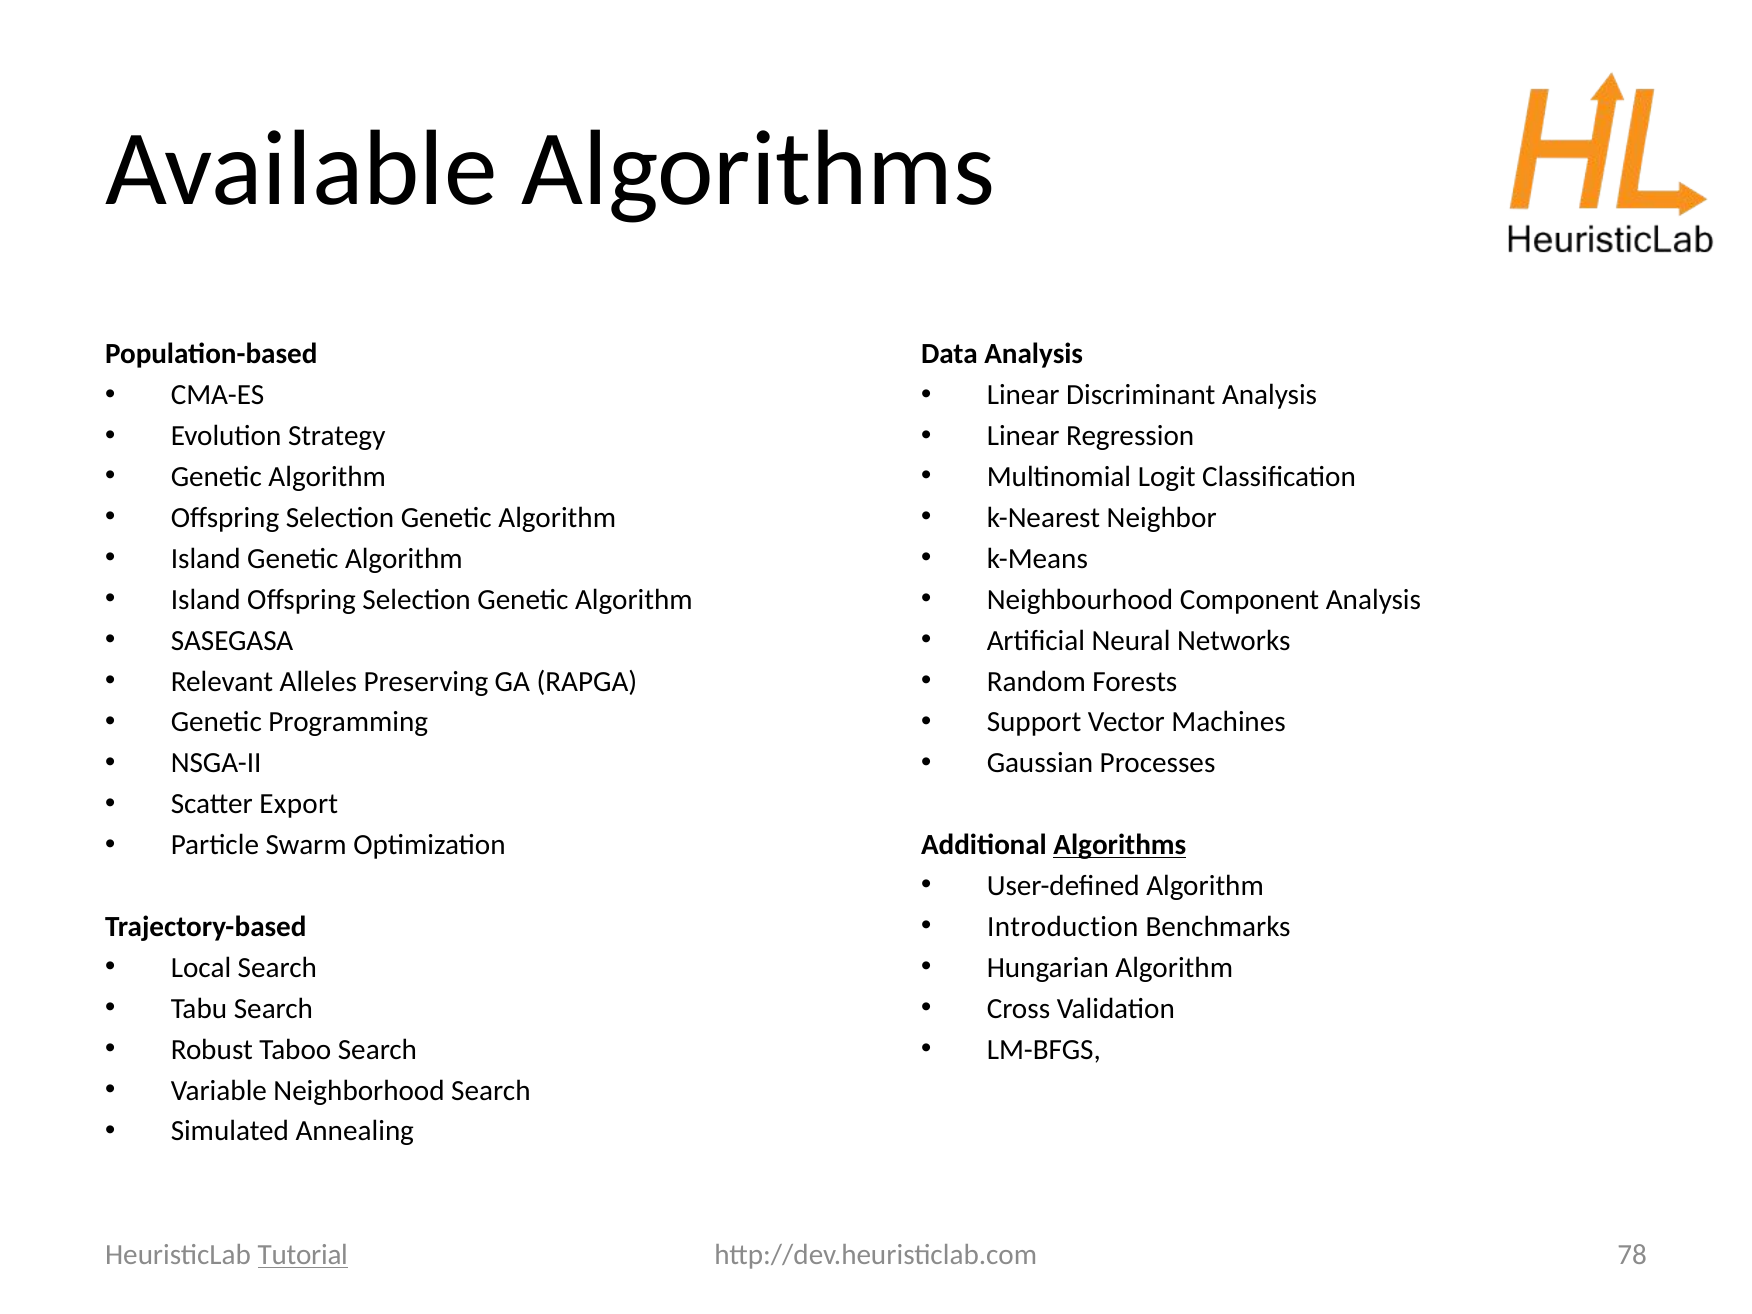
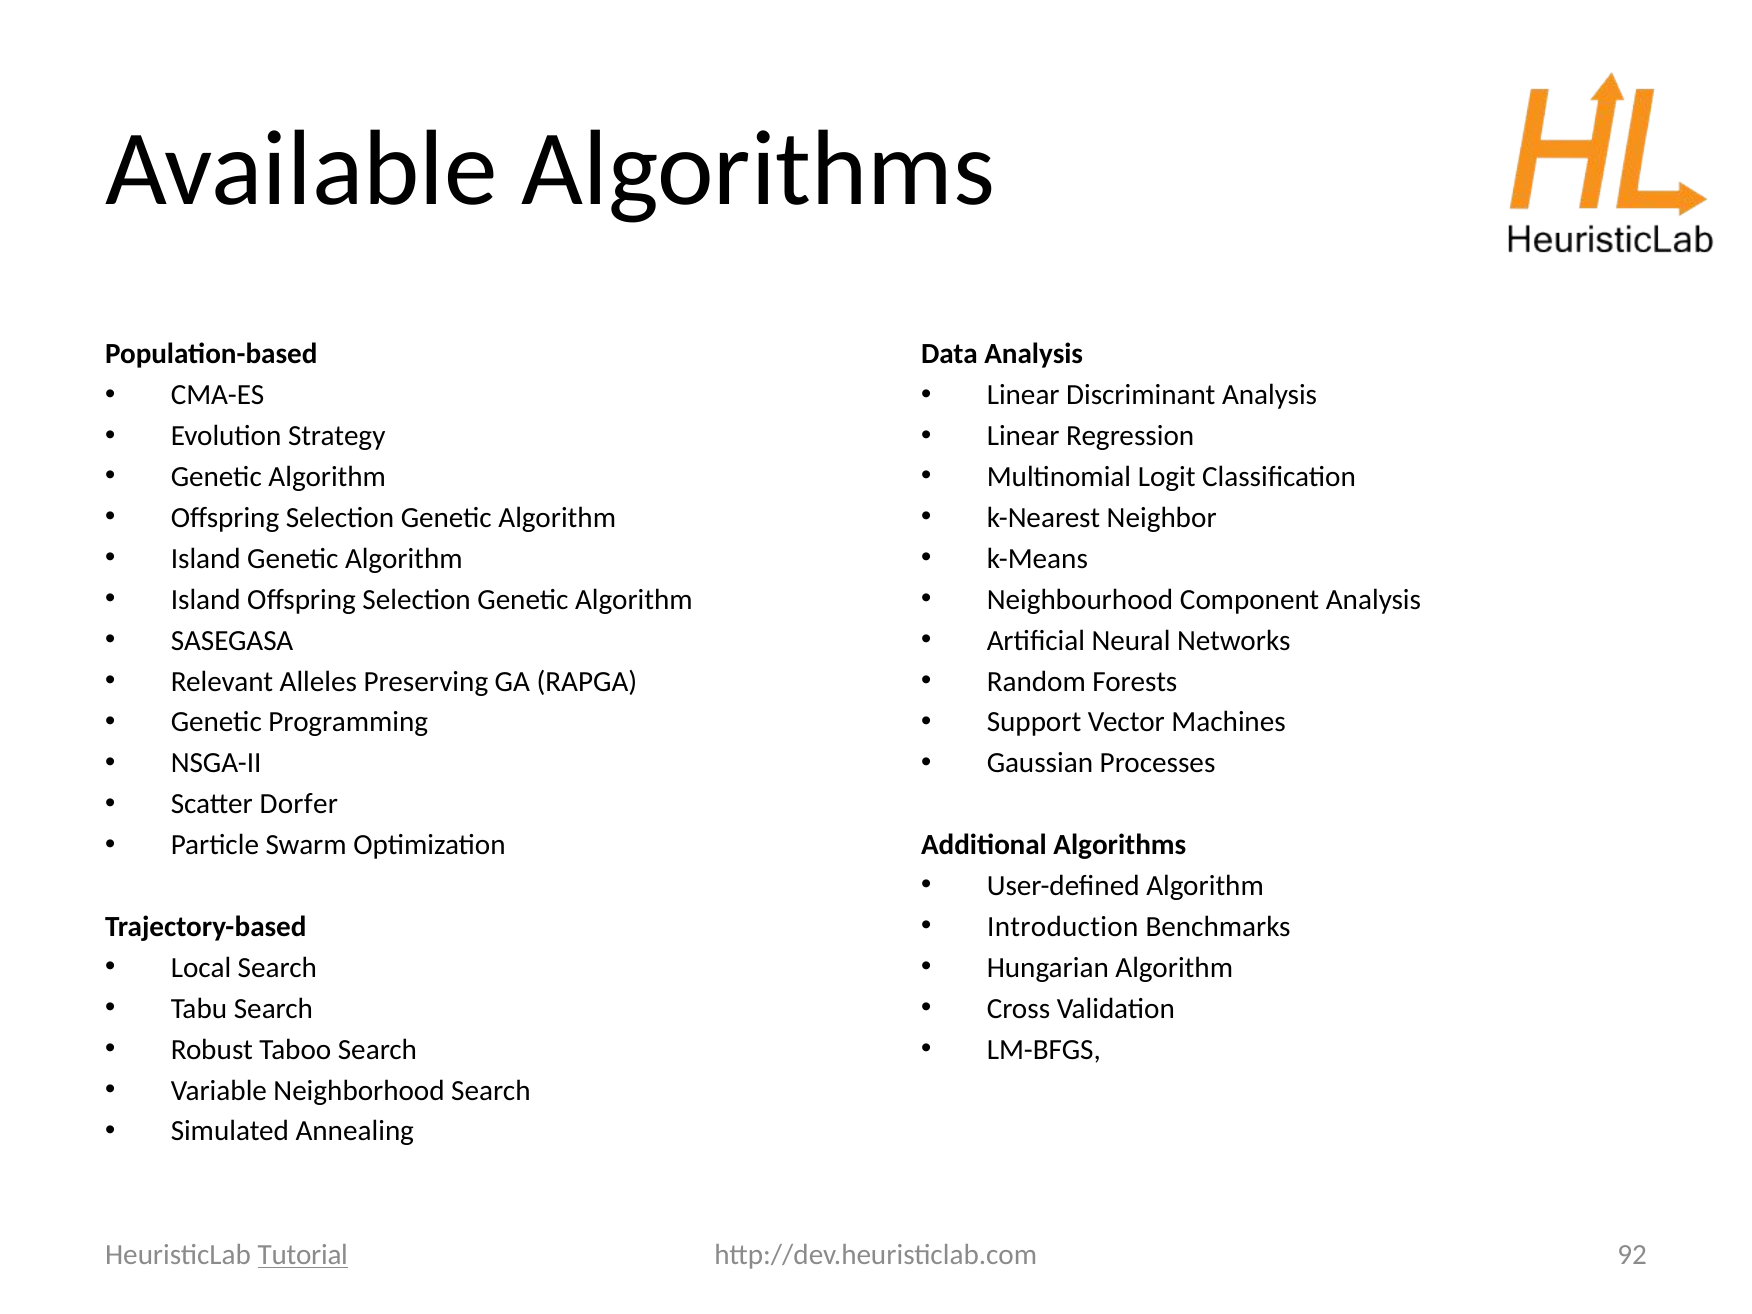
Export: Export -> Dorfer (299, 804)
Algorithms underline: present -> none (1120, 845)
78: 78 -> 92 (1632, 1255)
